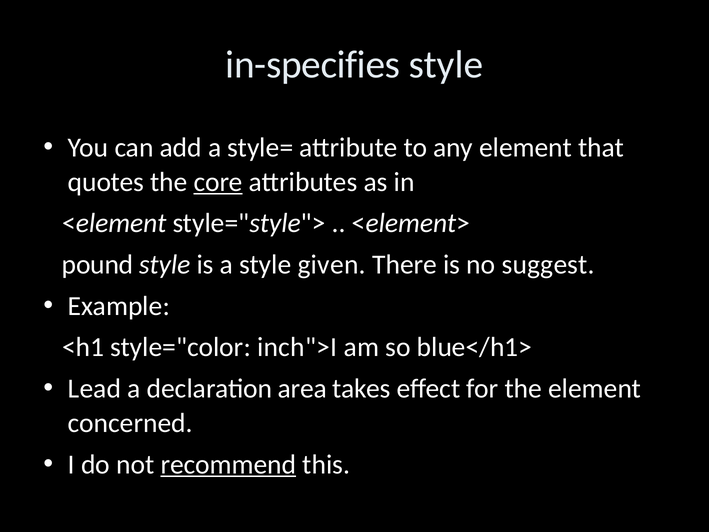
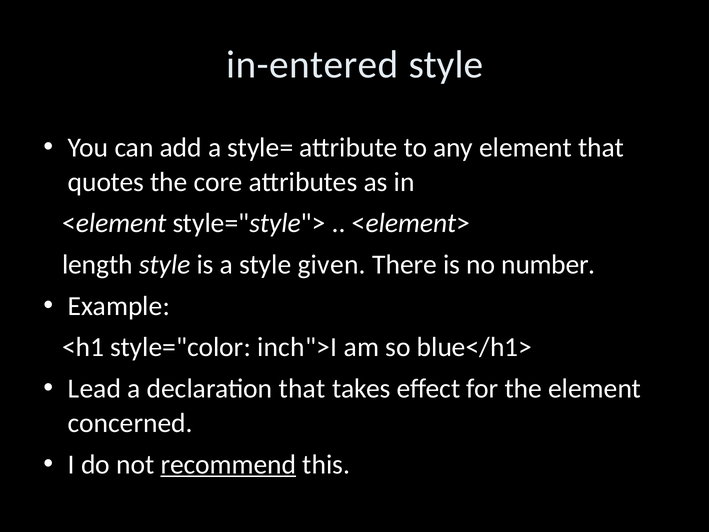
in-specifies: in-specifies -> in-entered (312, 65)
core underline: present -> none (218, 182)
pound: pound -> length (97, 265)
suggest: suggest -> number (548, 265)
declaration area: area -> that (302, 388)
